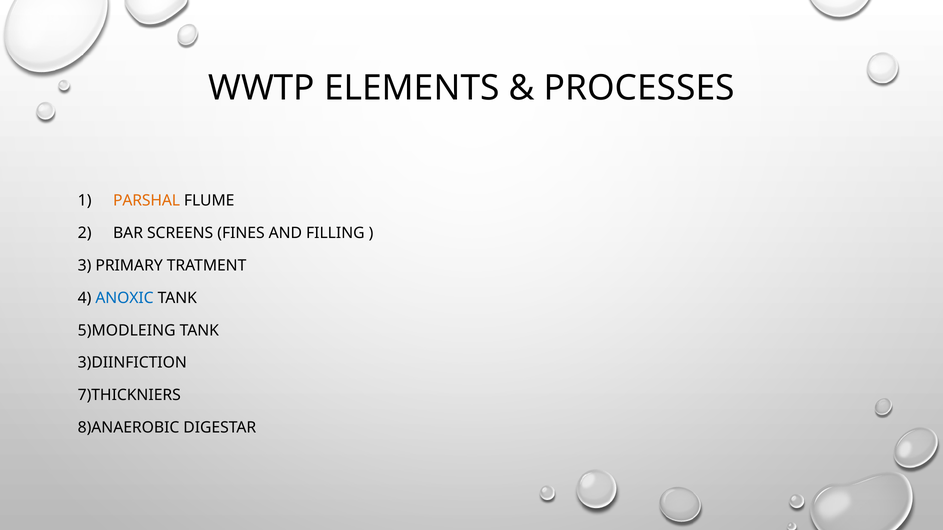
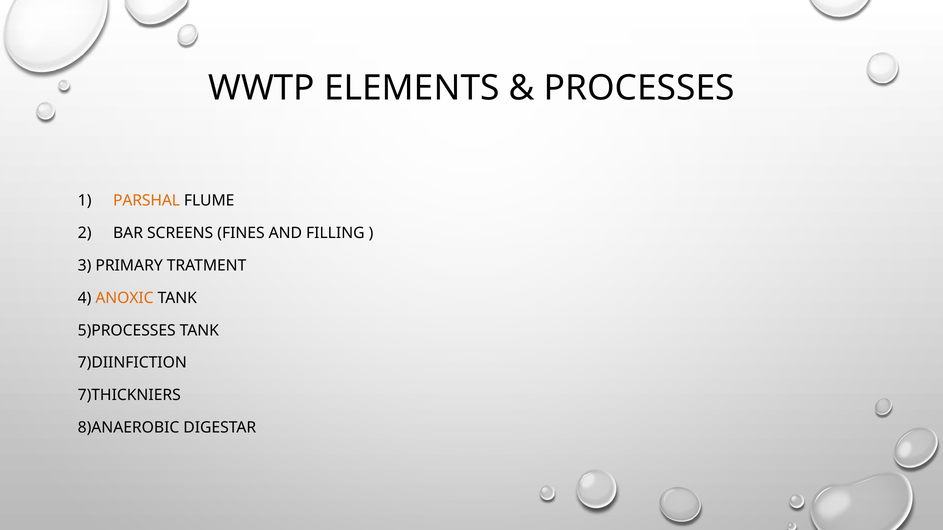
ANOXIC colour: blue -> orange (125, 298)
5)MODLEING: 5)MODLEING -> 5)PROCESSES (127, 331)
3)DIINFICTION: 3)DIINFICTION -> 7)DIINFICTION (132, 363)
